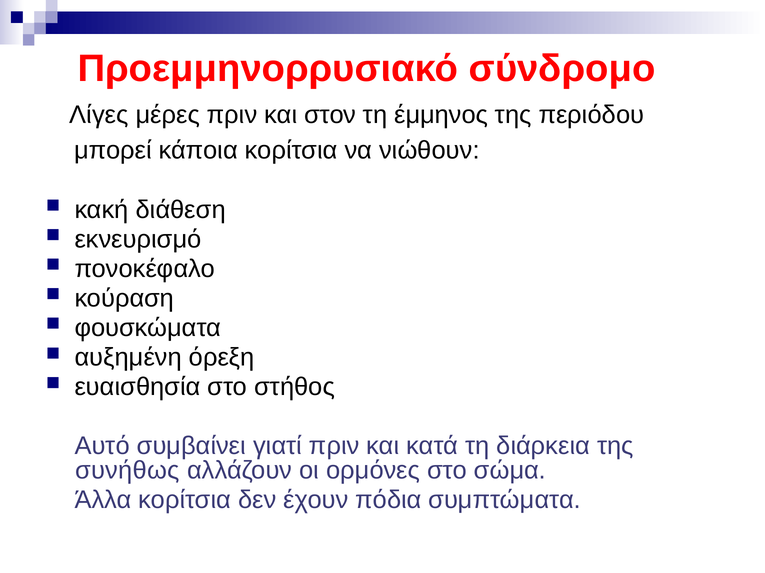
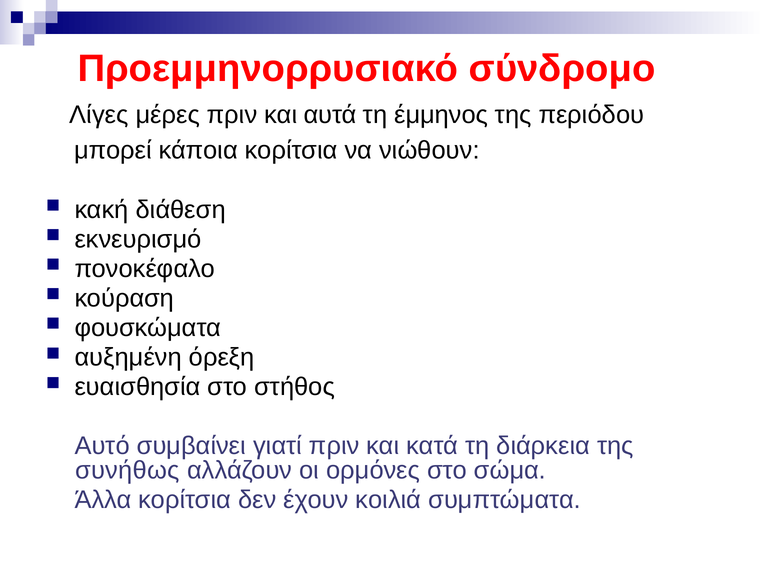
στον: στον -> αυτά (330, 115)
πόδια: πόδια -> κοιλιά (388, 501)
